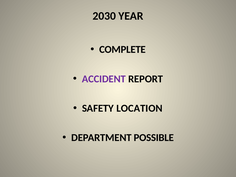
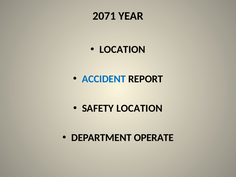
2030: 2030 -> 2071 (104, 16)
COMPLETE: COMPLETE -> LOCATION (122, 50)
ACCIDENT colour: purple -> blue (104, 79)
POSSIBLE: POSSIBLE -> OPERATE (154, 138)
